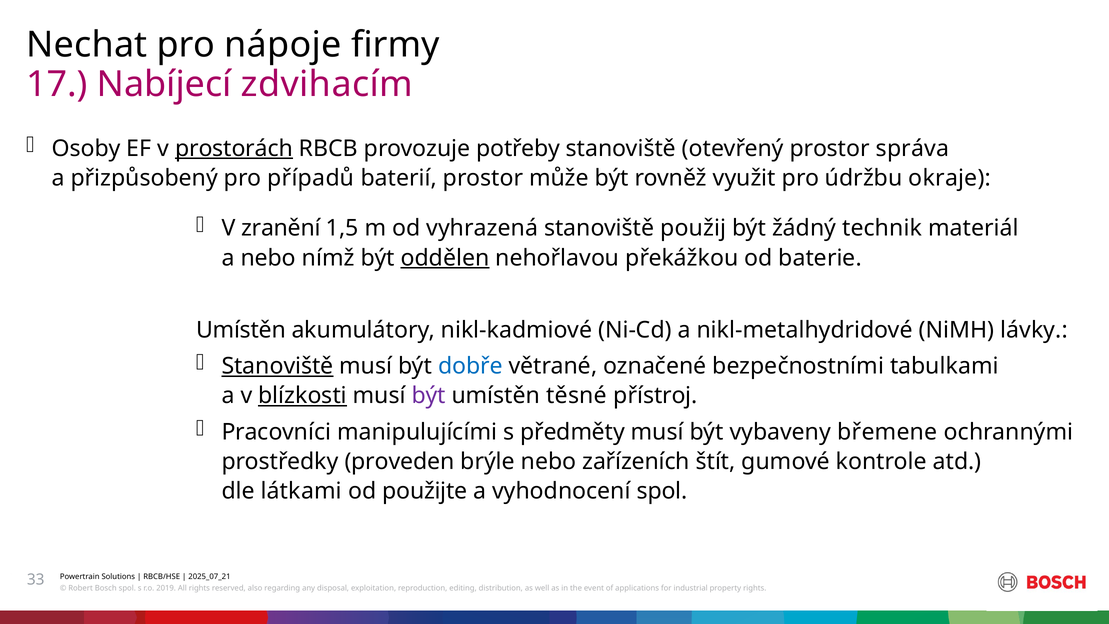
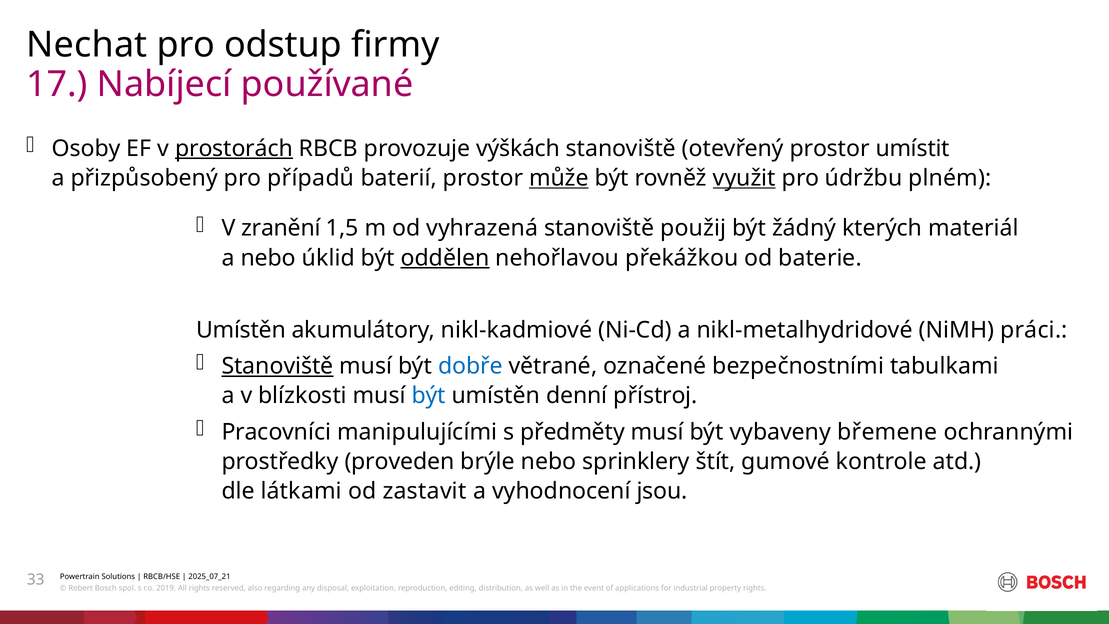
nápoje: nápoje -> odstup (283, 45)
zdvihacím: zdvihacím -> používané (327, 84)
potřeby: potřeby -> výškách (518, 148)
správa: správa -> umístit (913, 148)
může underline: none -> present (559, 178)
využit underline: none -> present (744, 178)
okraje: okraje -> plném (950, 178)
technik: technik -> kterých (882, 228)
nímž: nímž -> úklid (328, 258)
lávky: lávky -> práci (1034, 330)
blízkosti underline: present -> none (303, 396)
být colour: purple -> blue (429, 396)
těsné: těsné -> denní (577, 396)
zařízeních: zařízeních -> sprinklery (636, 461)
použijte: použijte -> zastavit (425, 491)
vyhodnocení spol: spol -> jsou (662, 491)
